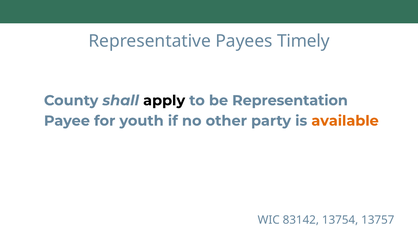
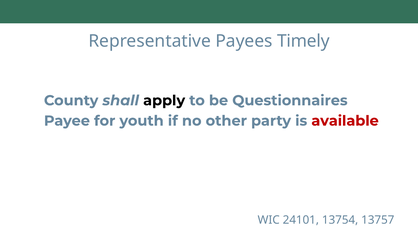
Representation: Representation -> Questionnaires (290, 101)
available colour: orange -> red (345, 121)
83142: 83142 -> 24101 (301, 220)
